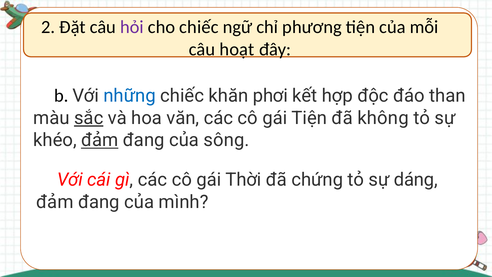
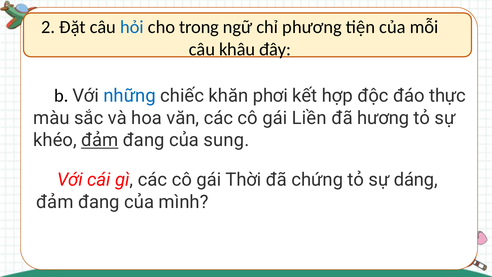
hỏi colour: purple -> blue (132, 27)
cho chiếc: chiếc -> trong (199, 27)
hoạt: hoạt -> khâu (237, 49)
than: than -> thực (448, 96)
sắc underline: present -> none (89, 118)
gái Tiện: Tiện -> Liền (309, 118)
không: không -> hương (383, 118)
sông: sông -> sung (226, 140)
